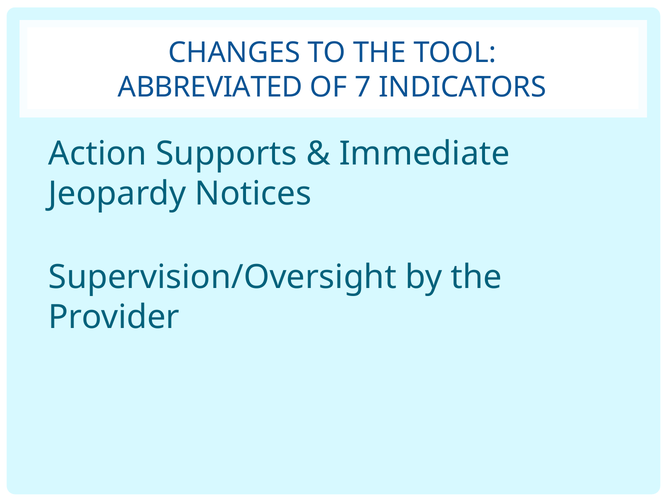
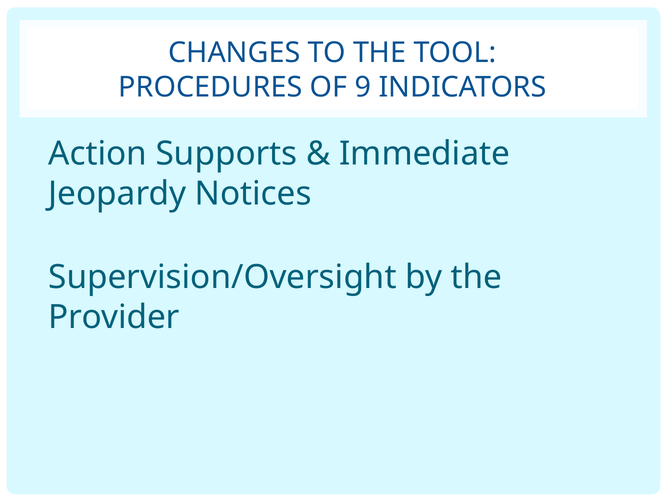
ABBREVIATED: ABBREVIATED -> PROCEDURES (210, 87)
7: 7 -> 9 (363, 87)
